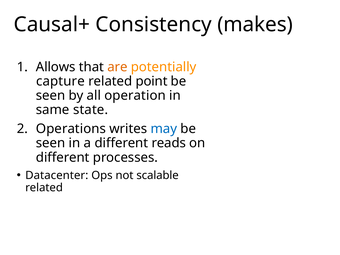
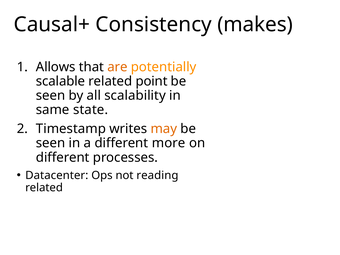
capture: capture -> scalable (61, 81)
operation: operation -> scalability (135, 96)
Operations: Operations -> Timestamp (71, 129)
may colour: blue -> orange (164, 129)
reads: reads -> more (169, 143)
scalable: scalable -> reading (157, 175)
